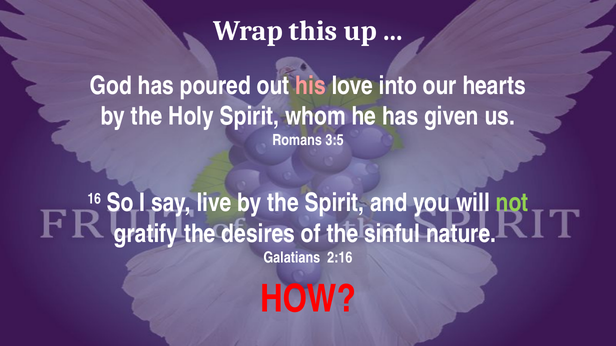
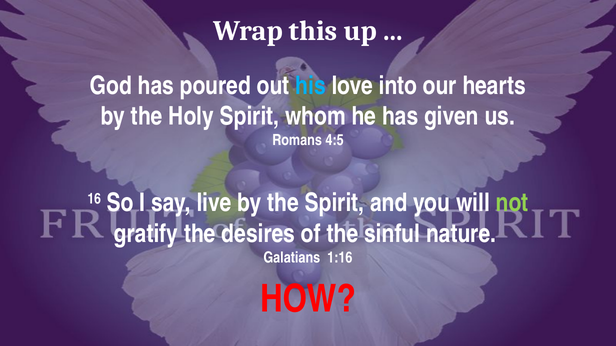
his colour: pink -> light blue (311, 86)
3:5: 3:5 -> 4:5 (335, 140)
2:16: 2:16 -> 1:16 (340, 258)
